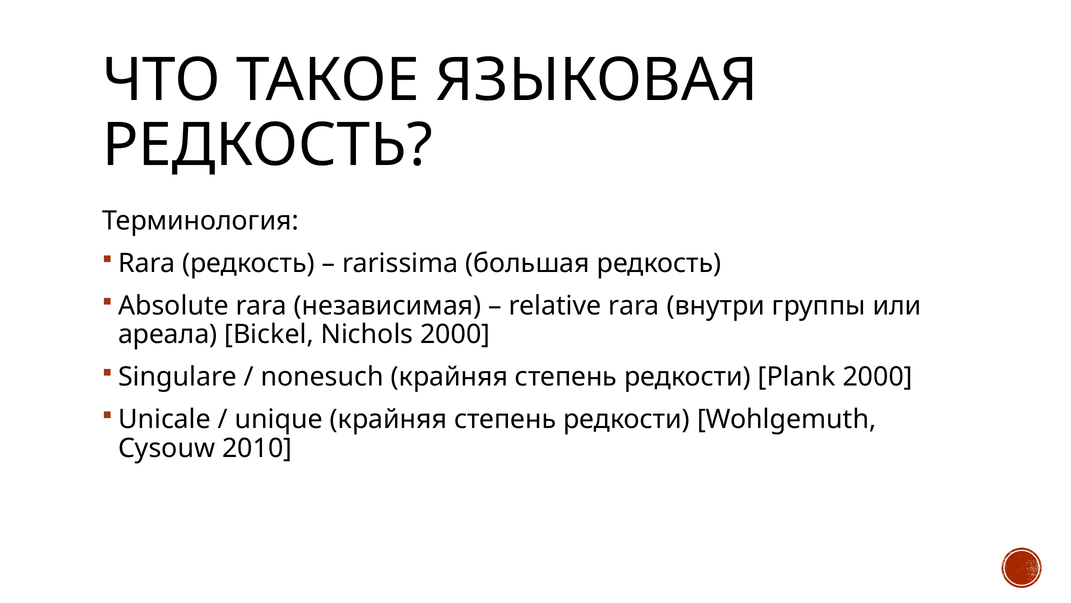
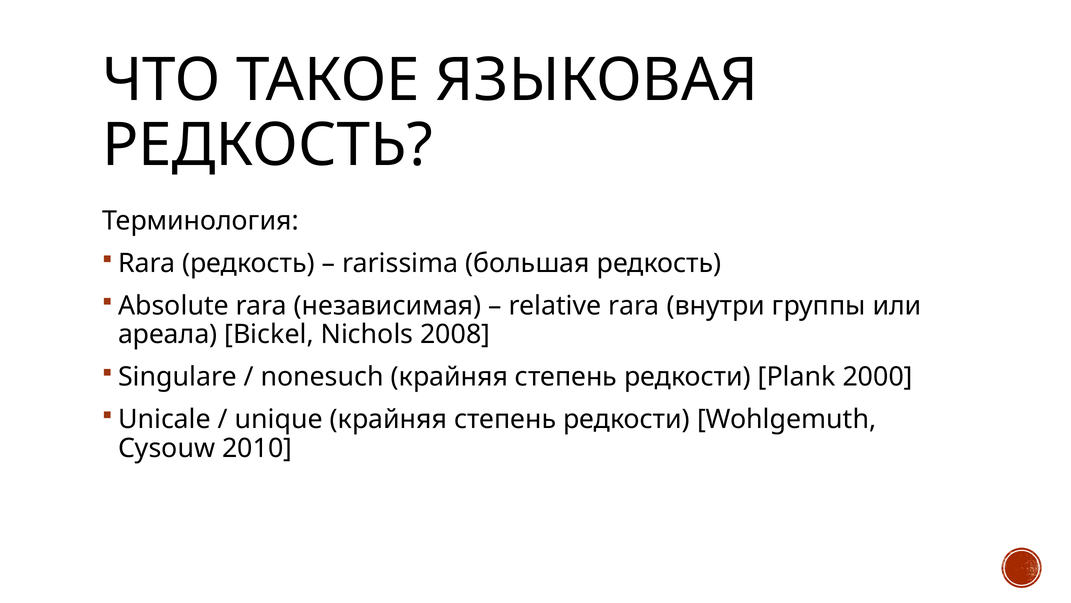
Nichols 2000: 2000 -> 2008 (455, 334)
